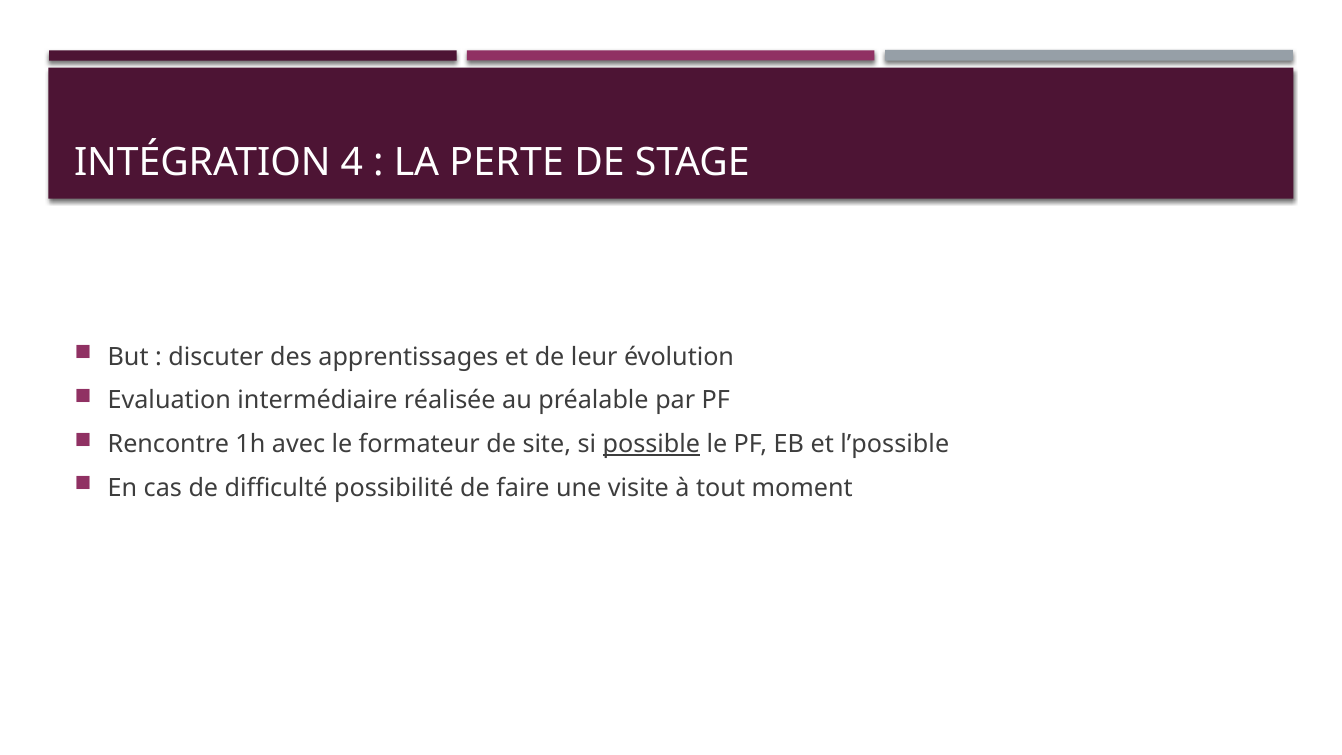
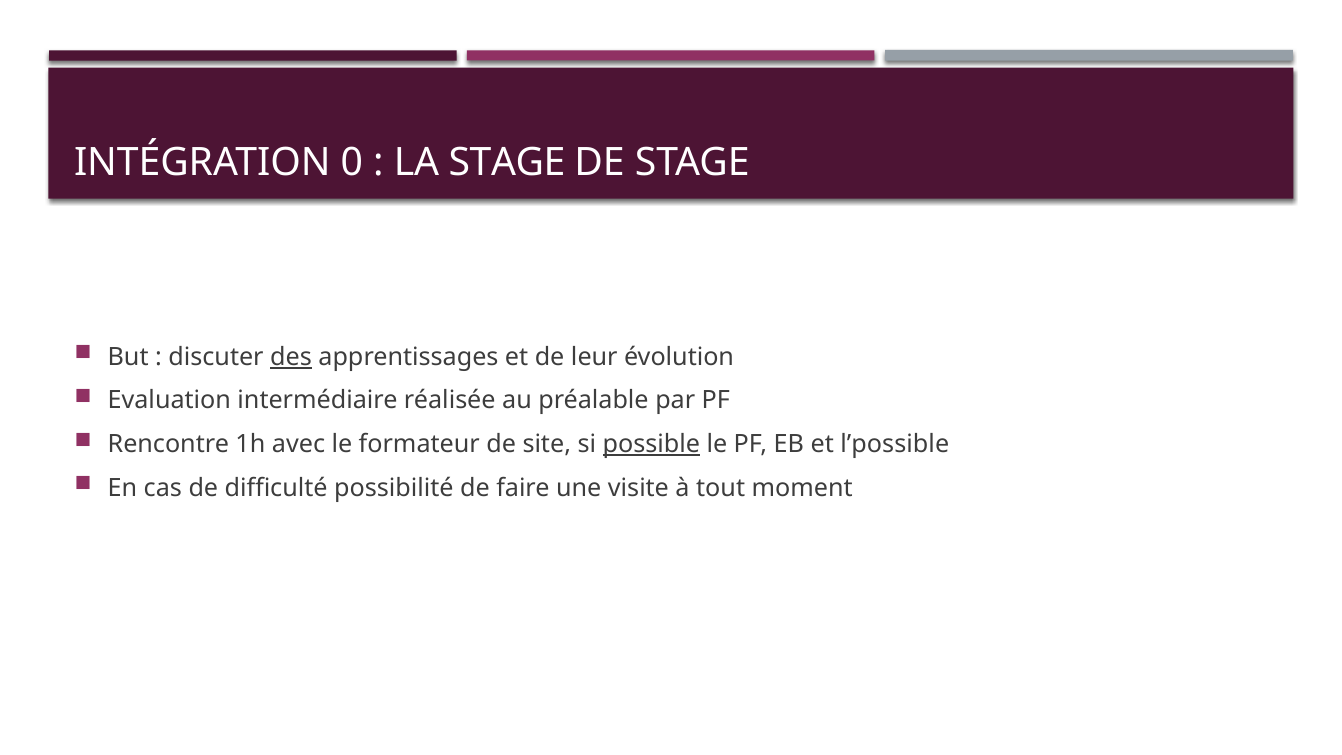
4: 4 -> 0 (352, 163)
LA PERTE: PERTE -> STAGE (507, 163)
des underline: none -> present (291, 357)
